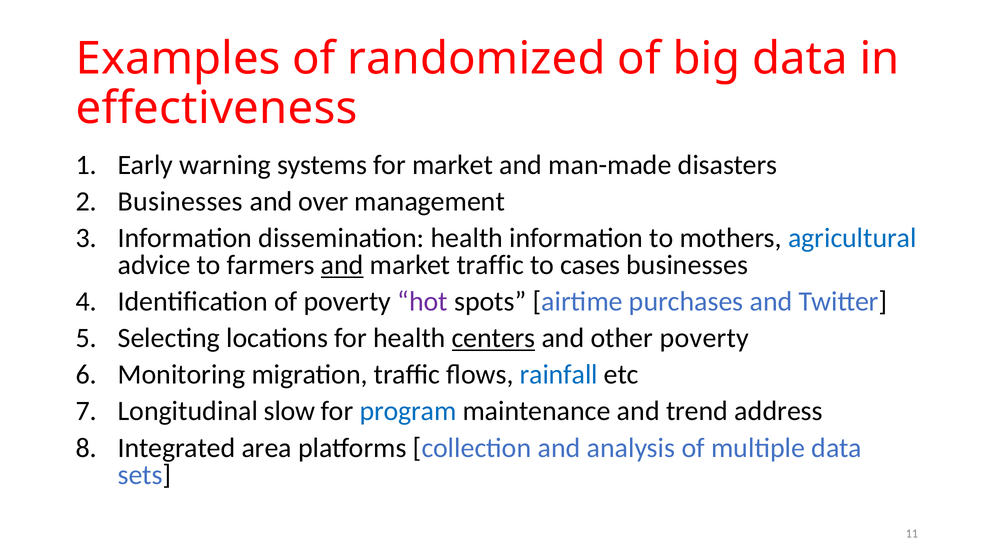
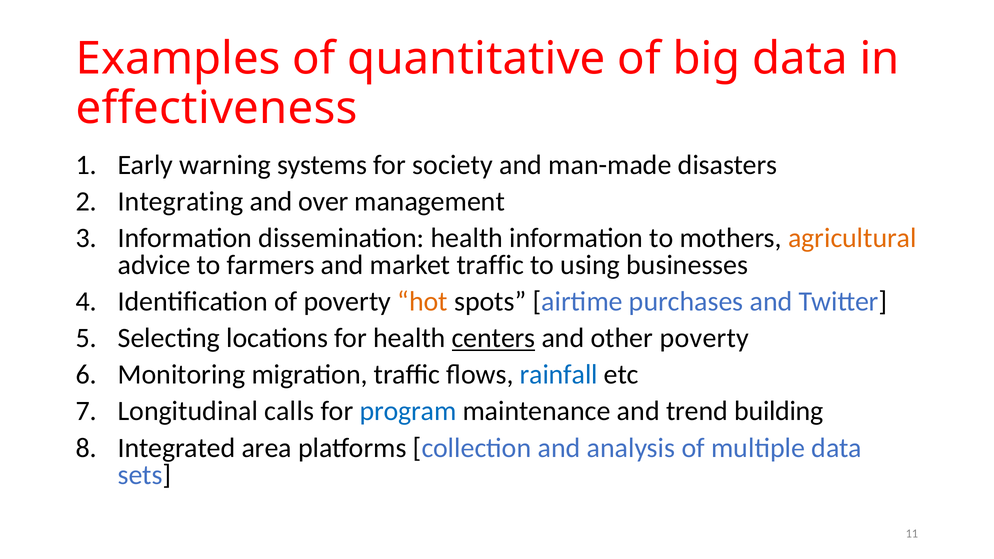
randomized: randomized -> quantitative (477, 59)
for market: market -> society (452, 165)
Businesses: Businesses -> Integrating (181, 202)
agricultural colour: blue -> orange (852, 238)
and underline: present -> none (342, 265)
cases: cases -> using (590, 265)
hot colour: purple -> orange (423, 302)
slow: slow -> calls (289, 411)
address: address -> building (779, 411)
